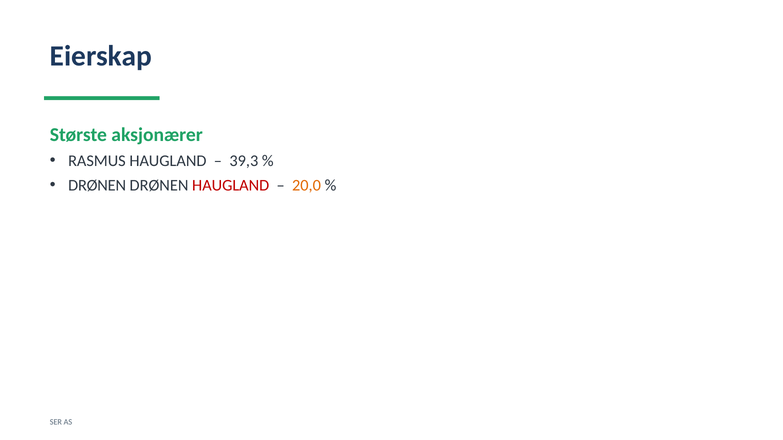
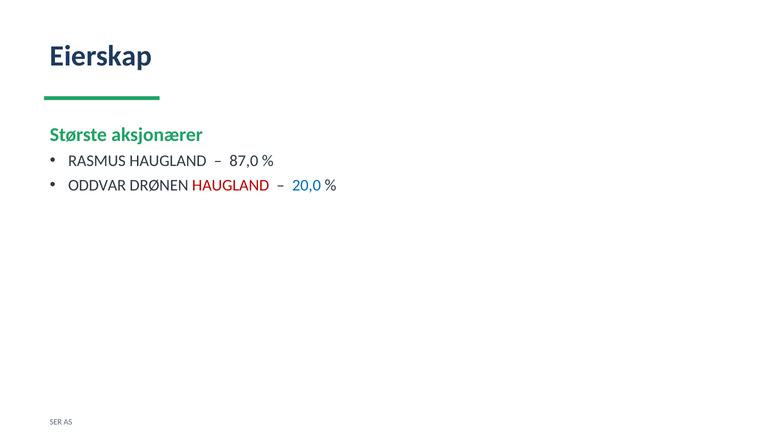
39,3: 39,3 -> 87,0 (244, 161)
DRØNEN: DRØNEN -> ODDVAR (97, 185)
20,0 colour: orange -> blue (306, 185)
